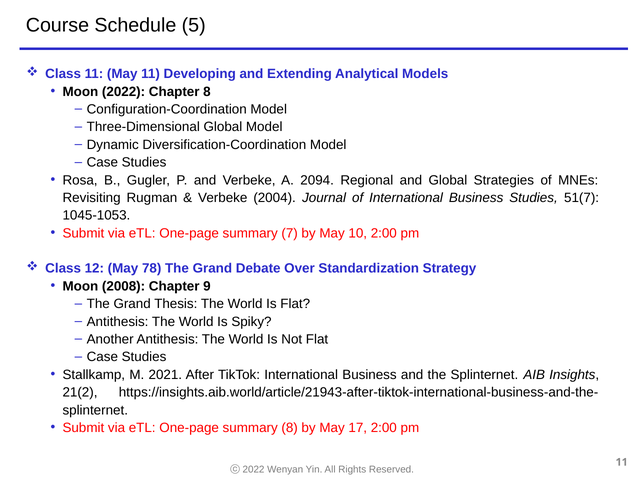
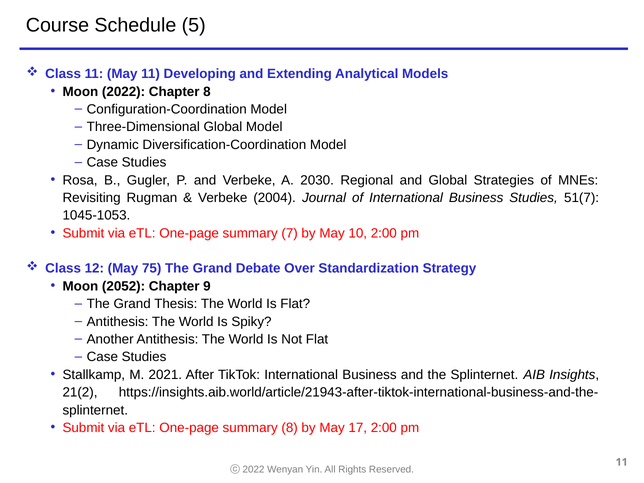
2094: 2094 -> 2030 (317, 180)
78: 78 -> 75 (152, 269)
2008: 2008 -> 2052 (124, 286)
